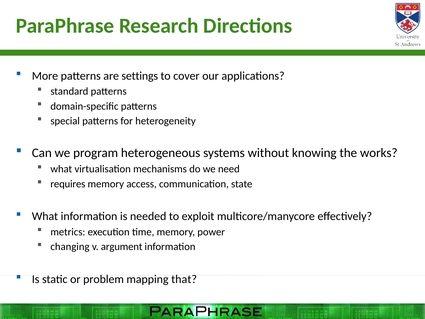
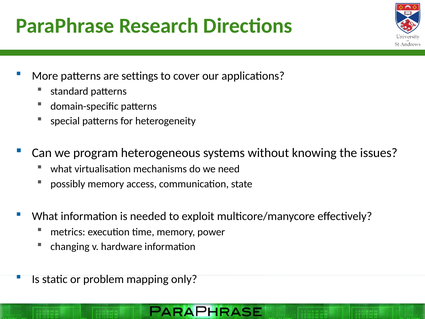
works: works -> issues (379, 153)
requires: requires -> possibly (68, 184)
argument: argument -> hardware (122, 247)
that: that -> only (184, 279)
